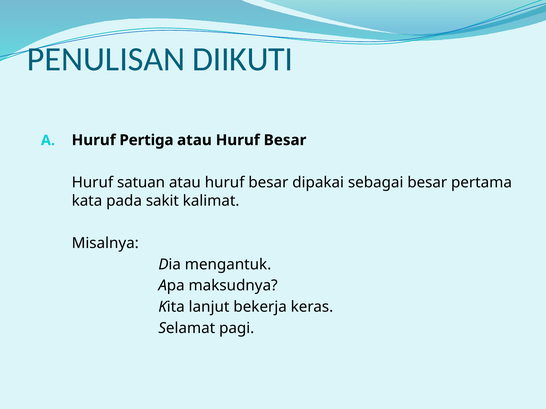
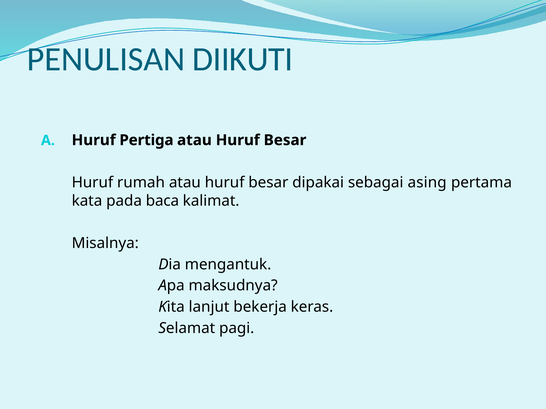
satuan: satuan -> rumah (141, 183)
sebagai besar: besar -> asing (427, 183)
sakit: sakit -> baca (162, 201)
